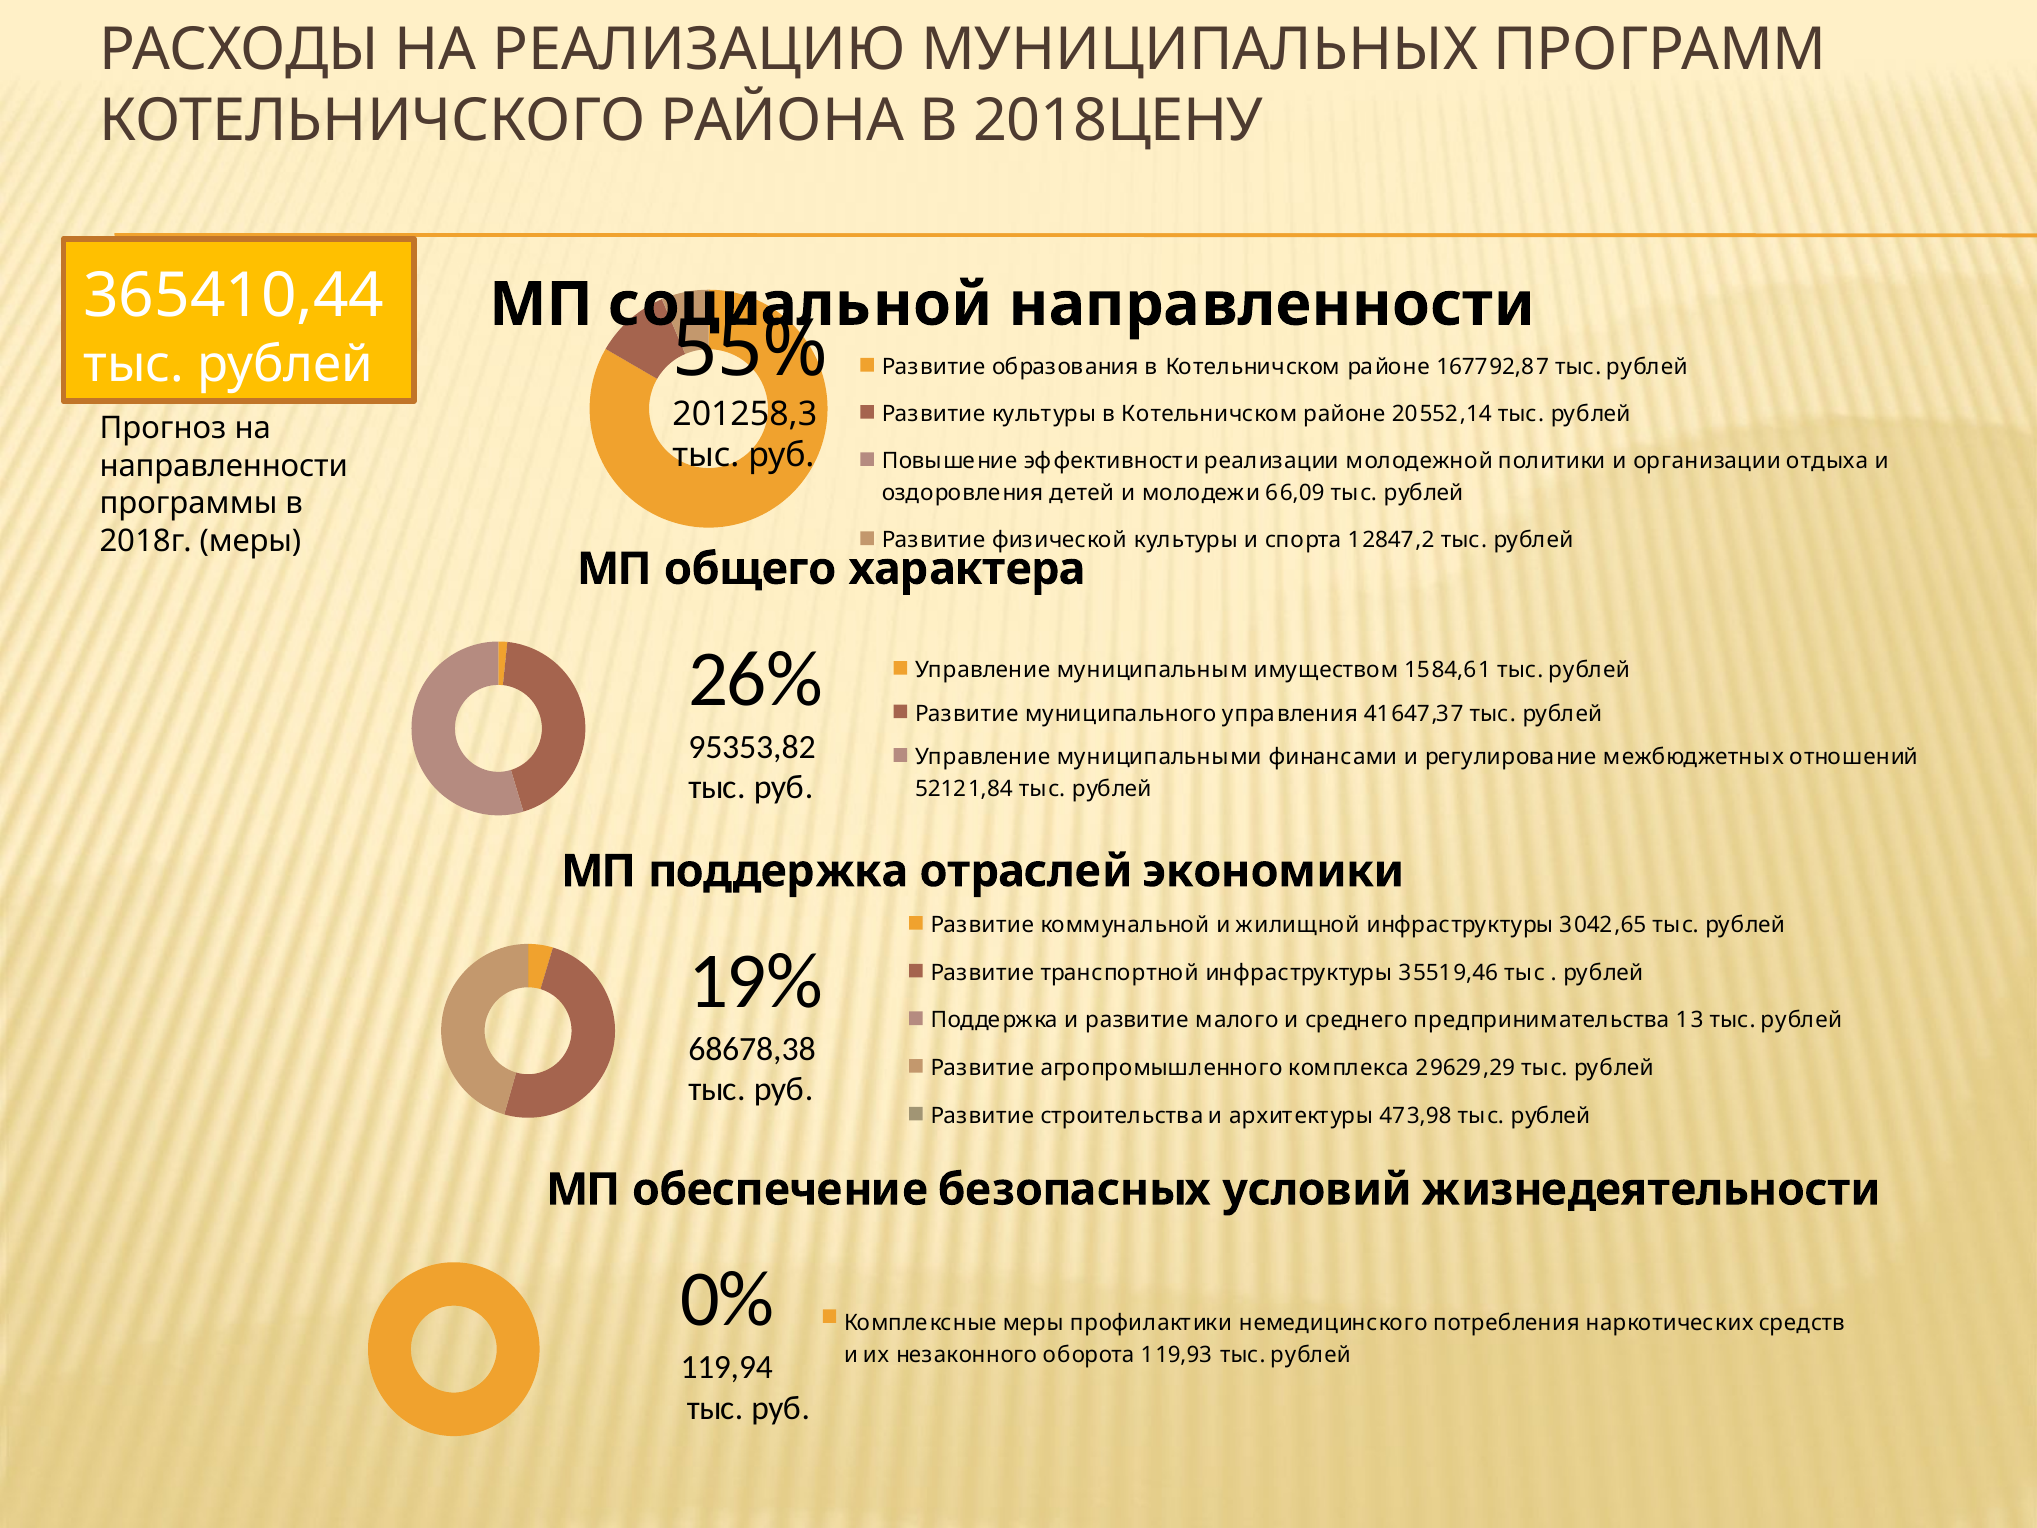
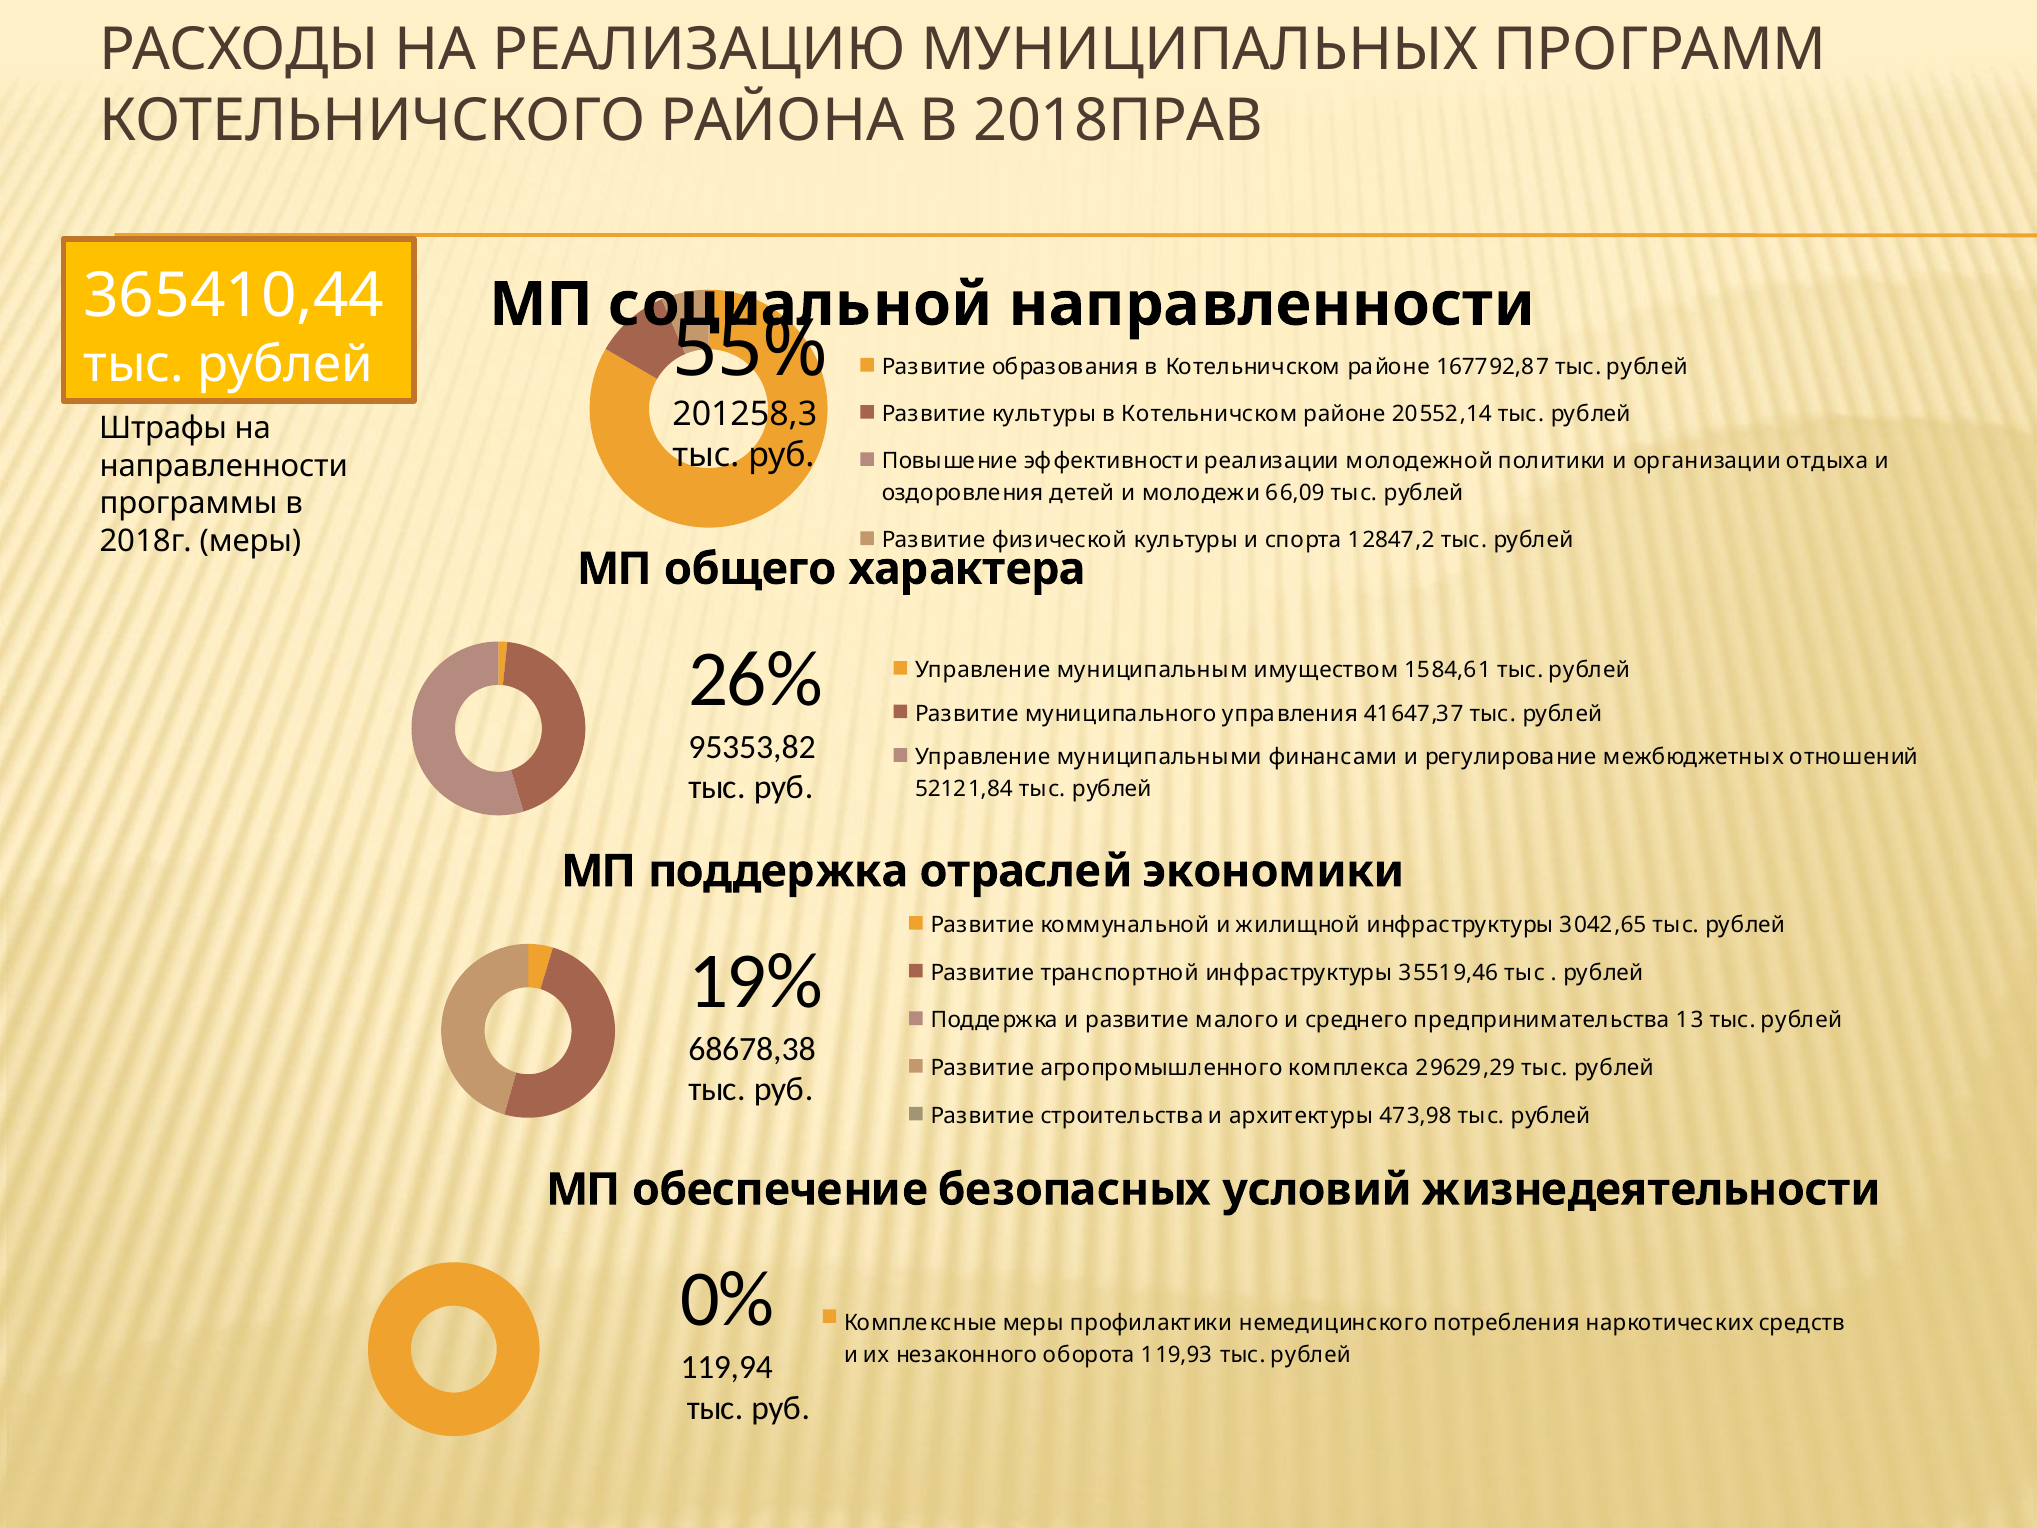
2018ЦЕНУ: 2018ЦЕНУ -> 2018ПРАВ (1118, 121)
Прогноз: Прогноз -> Штрафы (163, 429)
